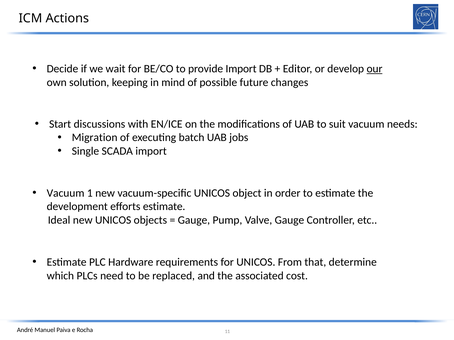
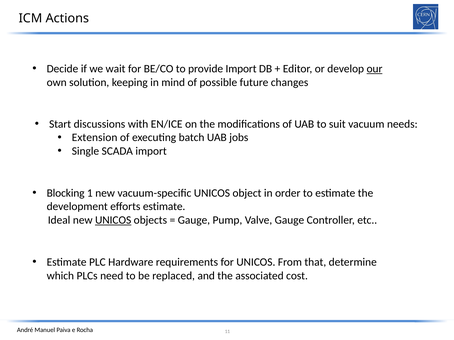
Migration: Migration -> Extension (95, 138)
Vacuum: Vacuum -> Blocking (66, 193)
UNICOS underline: none -> present (113, 221)
